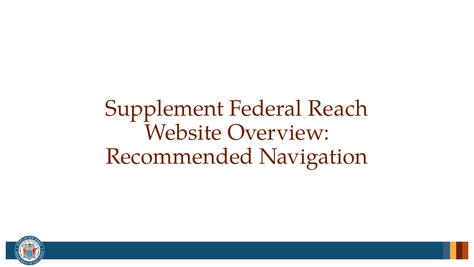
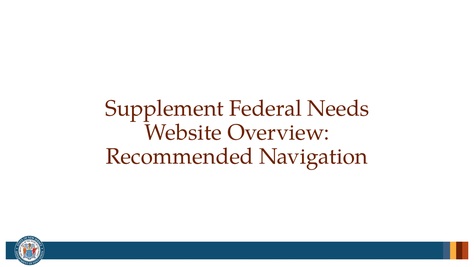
Reach: Reach -> Needs (338, 108)
